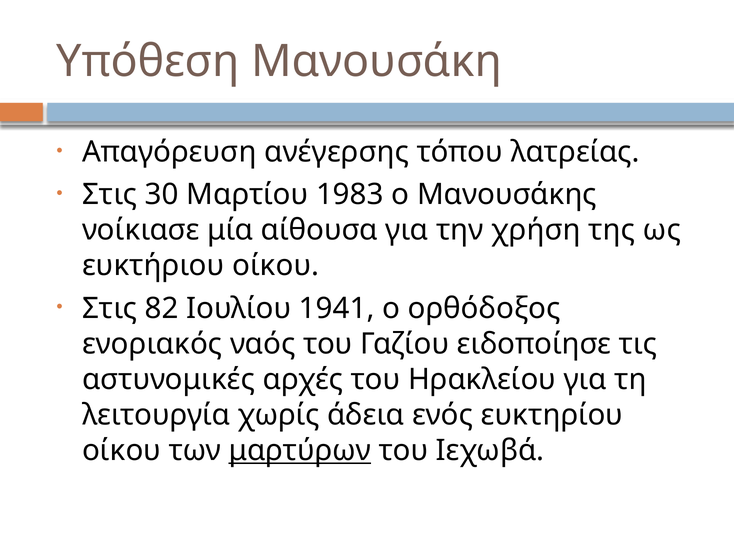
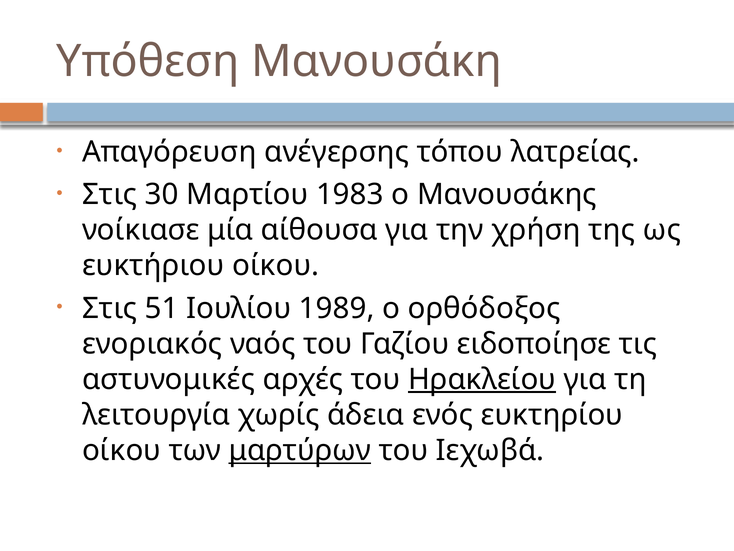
82: 82 -> 51 (162, 308)
1941: 1941 -> 1989 (337, 308)
Ηρακλείου underline: none -> present (482, 379)
